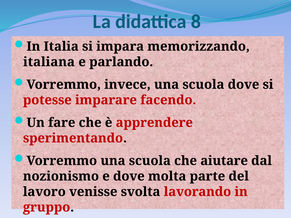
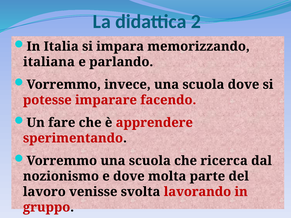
8: 8 -> 2 (196, 22)
aiutare: aiutare -> ricerca (224, 161)
